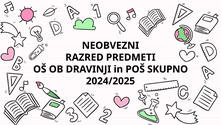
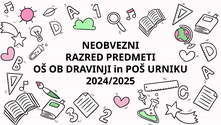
SKUPNO: SKUPNO -> URNIKU (168, 69)
